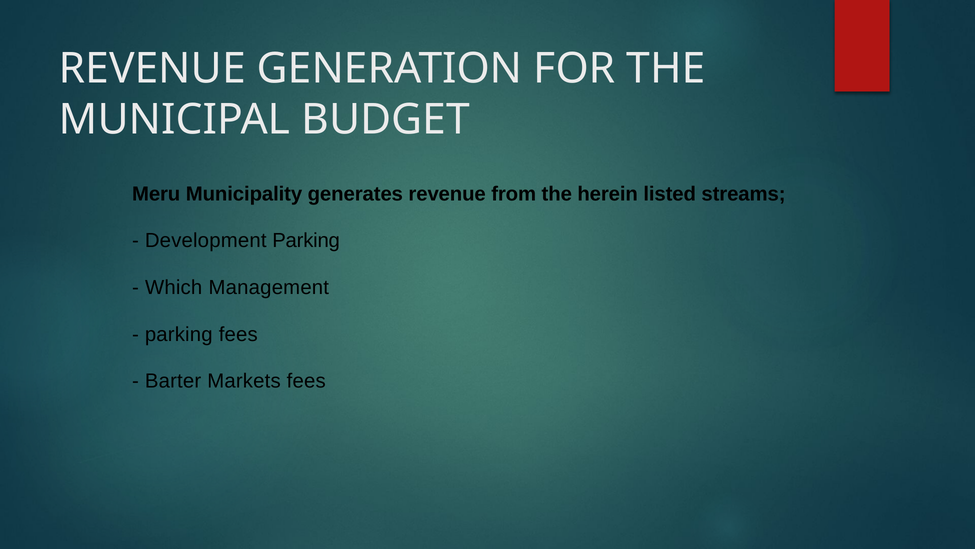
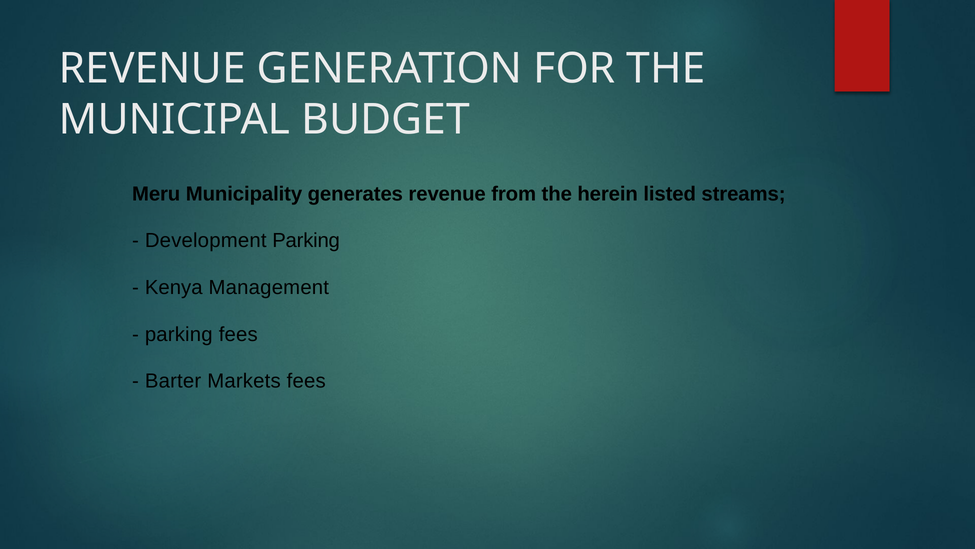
Which: Which -> Kenya (174, 287)
